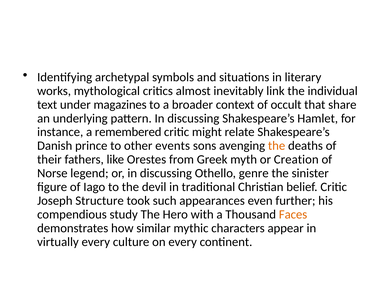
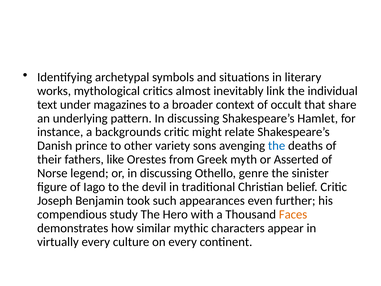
remembered: remembered -> backgrounds (128, 132)
events: events -> variety (173, 146)
the colour: orange -> blue (277, 146)
Creation: Creation -> Asserted (296, 159)
Structure: Structure -> Benjamin (100, 200)
